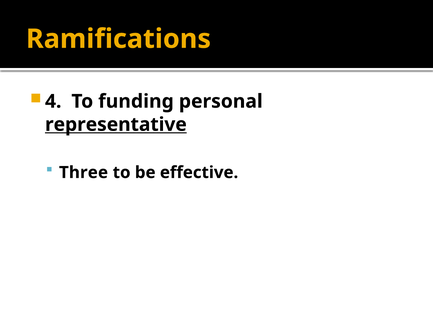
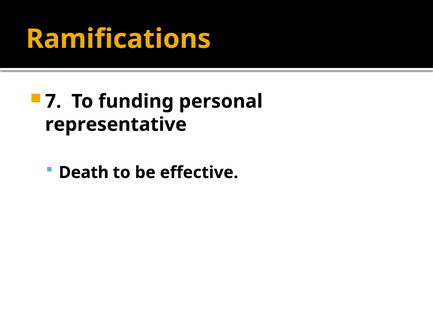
4: 4 -> 7 (53, 101)
representative underline: present -> none (116, 124)
Three: Three -> Death (84, 172)
